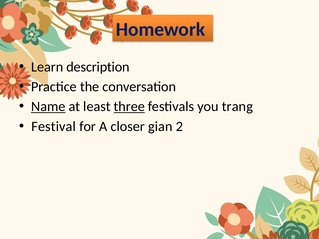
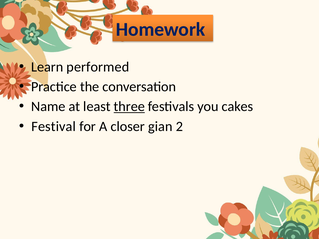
description: description -> performed (98, 67)
Name underline: present -> none (48, 107)
trang: trang -> cakes (237, 107)
